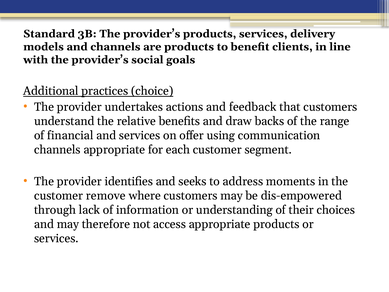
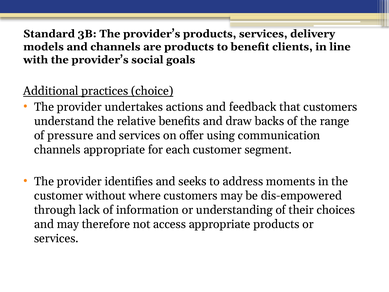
financial: financial -> pressure (70, 135)
remove: remove -> without (106, 196)
